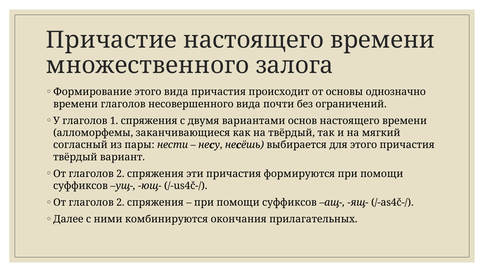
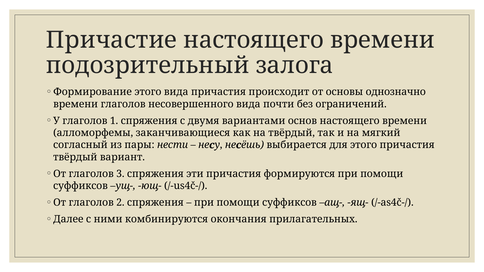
множественного: множественного -> подозрительный (148, 66)
2: 2 -> 3 (120, 174)
